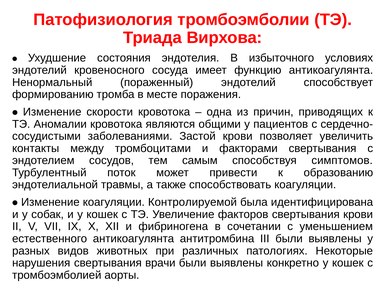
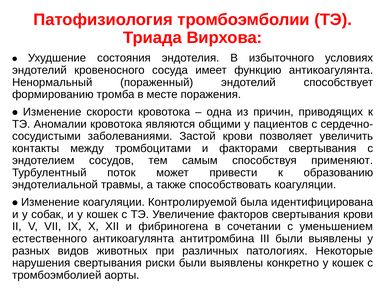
симптомов: симптомов -> применяют (342, 161)
врачи: врачи -> риски (160, 263)
